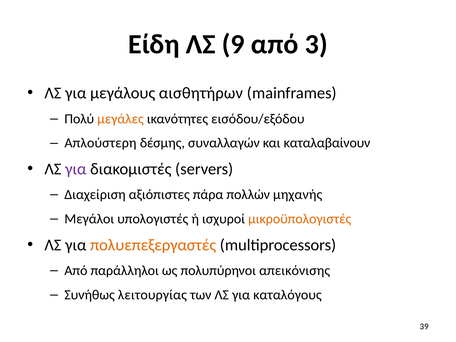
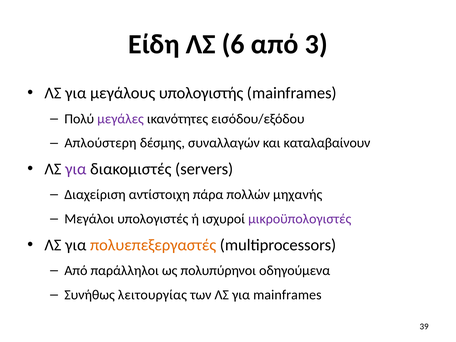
9: 9 -> 6 (233, 44)
αισθητήρων: αισθητήρων -> υπολογιστής (201, 93)
μεγάλες colour: orange -> purple (120, 119)
αξιόπιστες: αξιόπιστες -> αντίστοιχη (159, 195)
μικροϋπολογιστές colour: orange -> purple (300, 219)
απεικόνισης: απεικόνισης -> οδηγούμενα (295, 271)
για καταλόγους: καταλόγους -> mainframes (287, 295)
